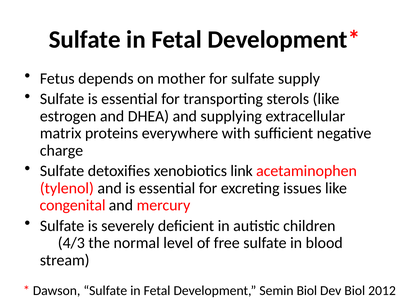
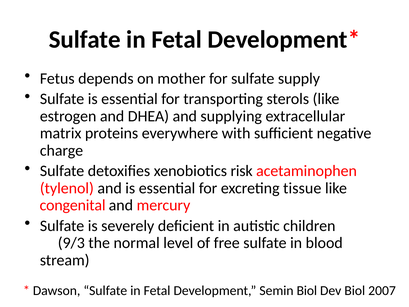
link: link -> risk (242, 171)
issues: issues -> tissue (302, 188)
4/3: 4/3 -> 9/3 (71, 243)
2012: 2012 -> 2007 (382, 290)
